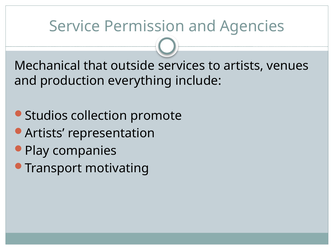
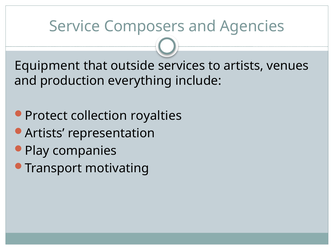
Permission: Permission -> Composers (144, 26)
Mechanical: Mechanical -> Equipment (47, 66)
Studios: Studios -> Protect (46, 116)
promote: promote -> royalties (156, 116)
